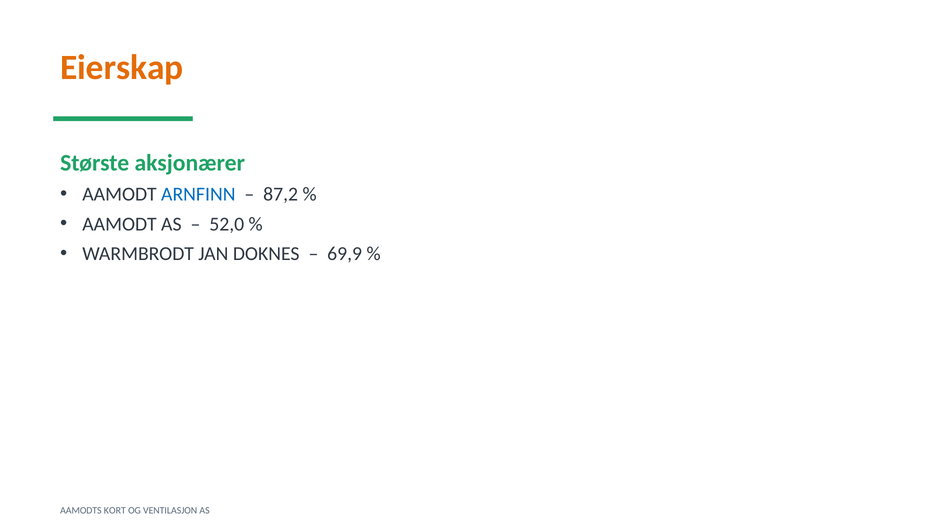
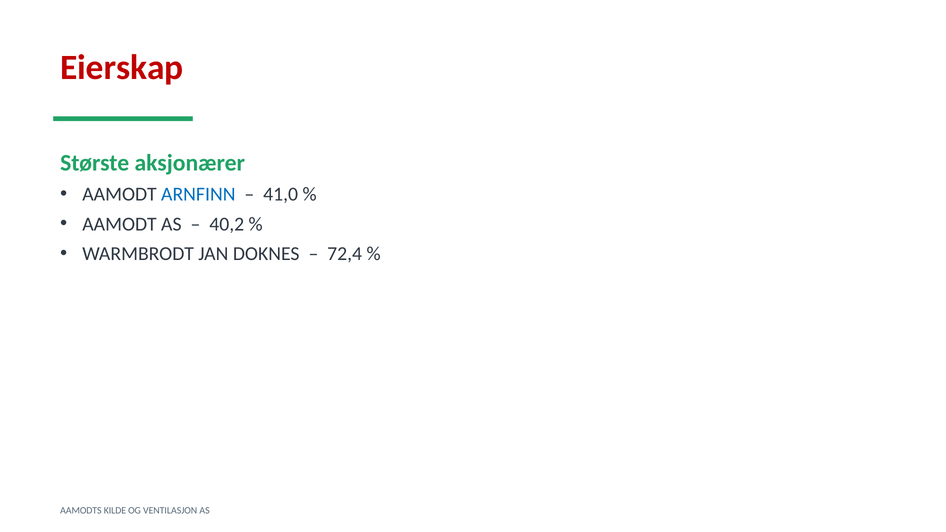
Eierskap colour: orange -> red (122, 68)
87,2: 87,2 -> 41,0 (281, 195)
52,0: 52,0 -> 40,2 (227, 224)
69,9: 69,9 -> 72,4 (345, 254)
KORT: KORT -> KILDE (115, 511)
